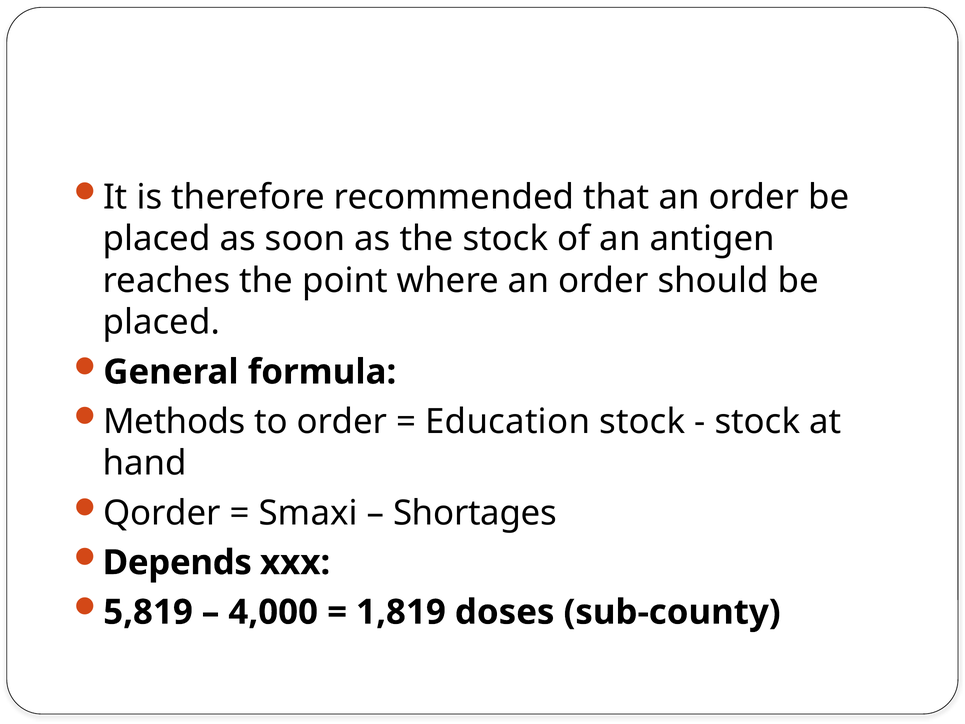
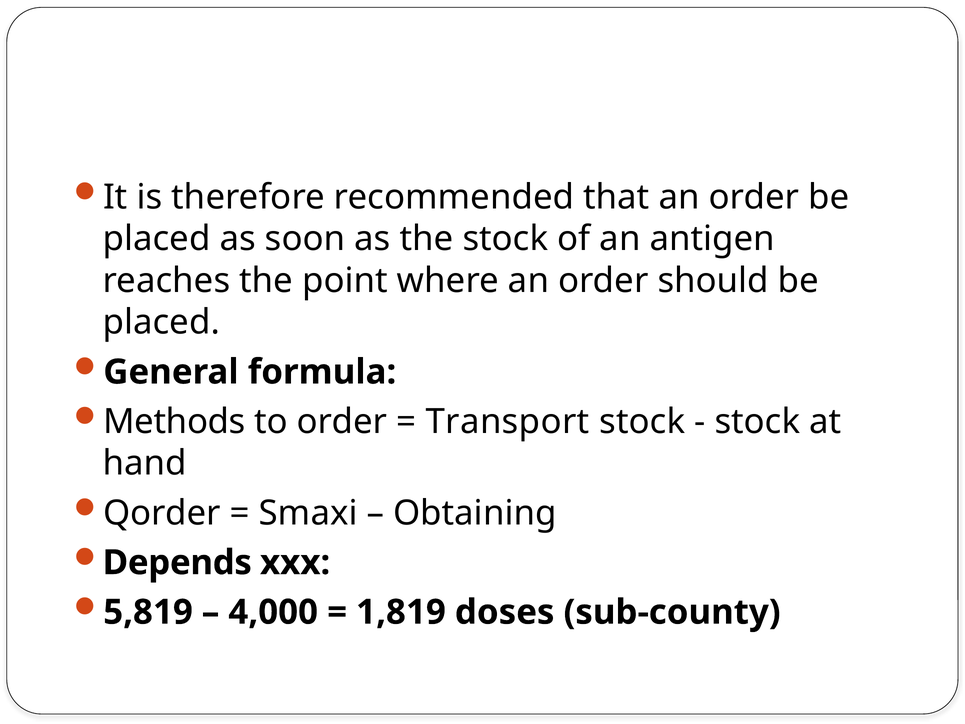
Education: Education -> Transport (508, 421)
Shortages: Shortages -> Obtaining (475, 513)
